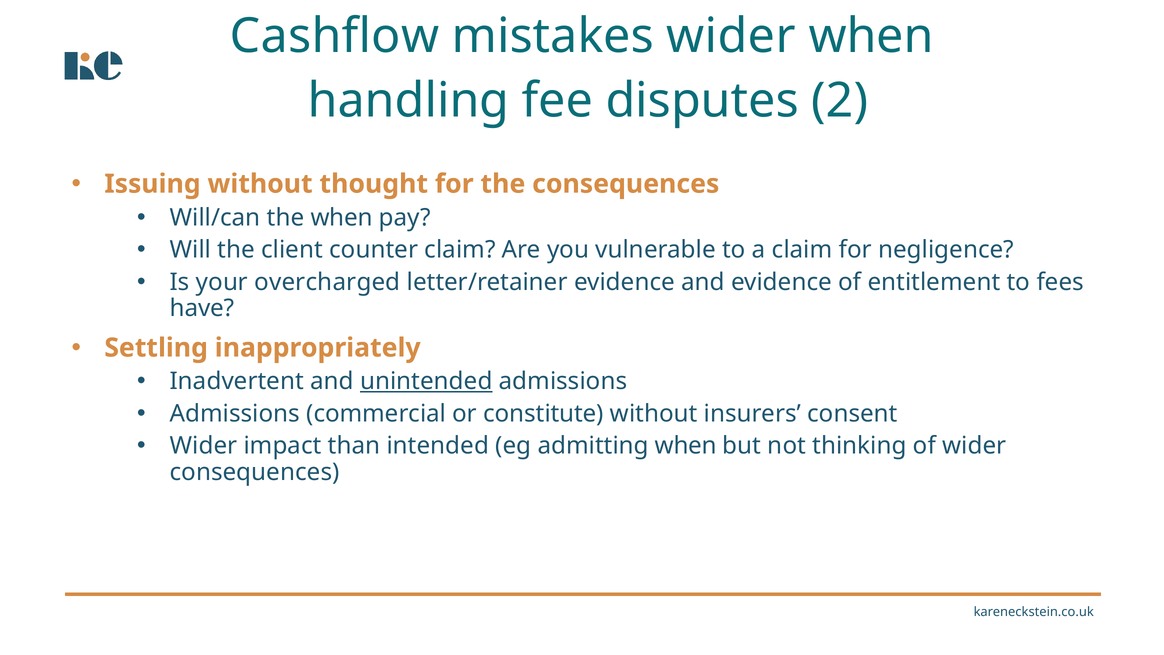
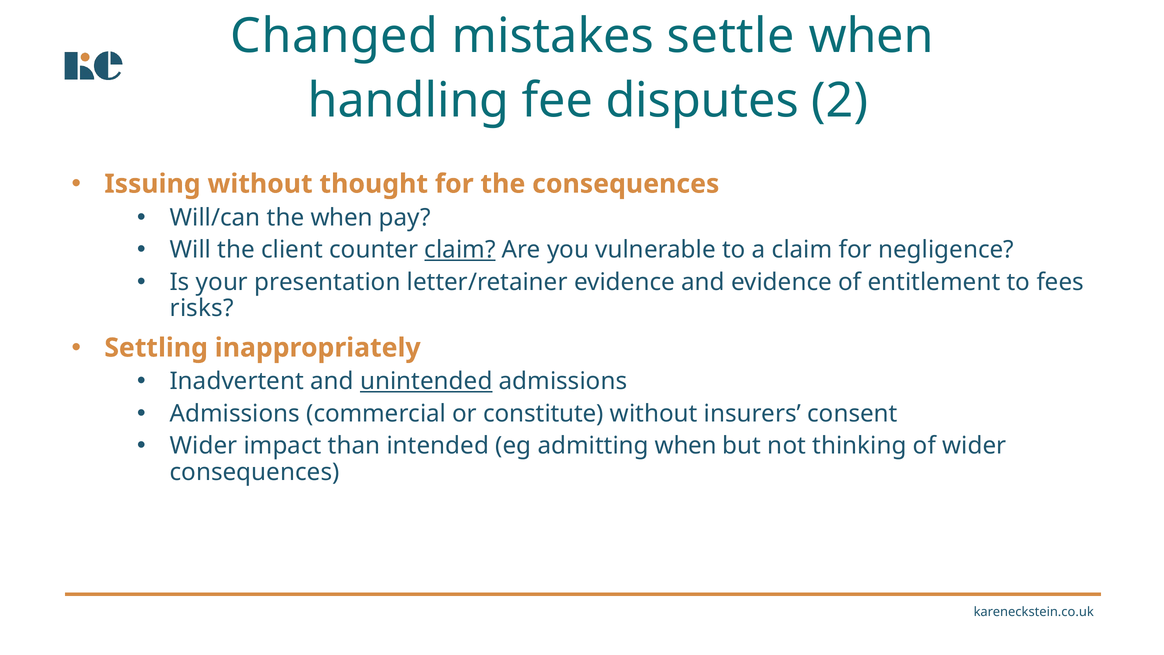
Cashflow: Cashflow -> Changed (334, 36)
mistakes wider: wider -> settle (731, 36)
claim underline: none -> present (460, 250)
overcharged: overcharged -> presentation (327, 282)
have: have -> risks (202, 308)
